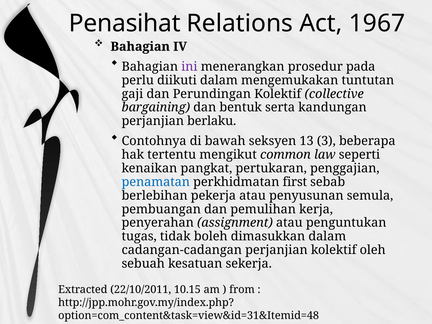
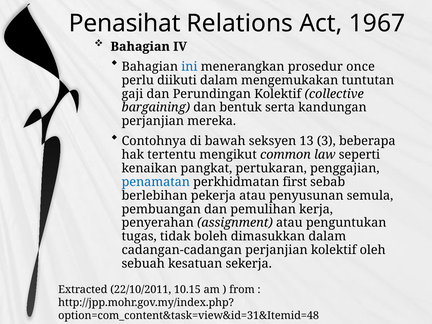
ini colour: purple -> blue (189, 67)
pada: pada -> once (361, 67)
berlaku: berlaku -> mereka (212, 121)
